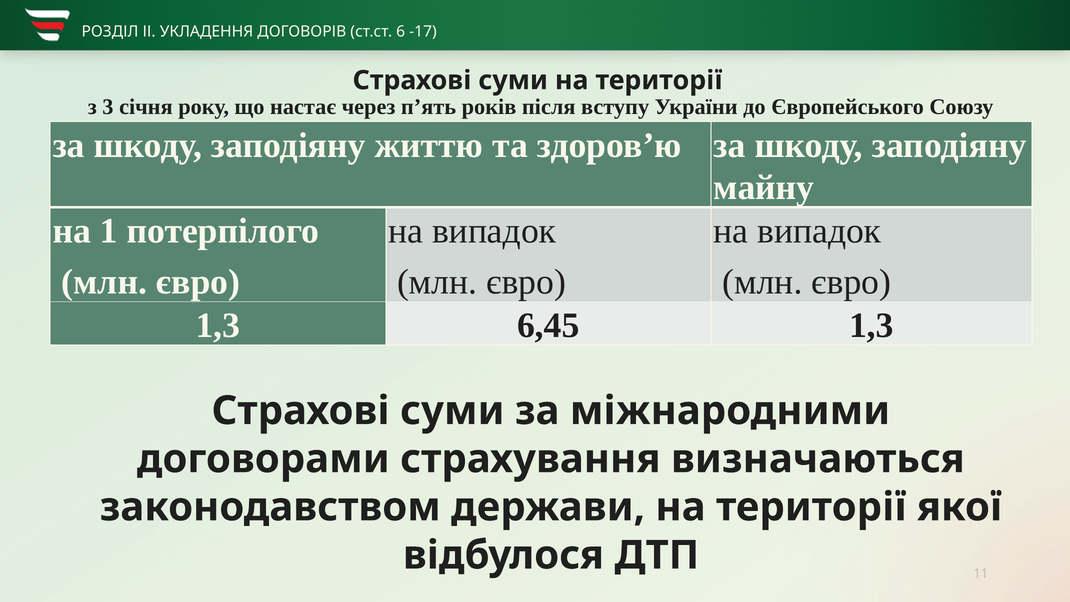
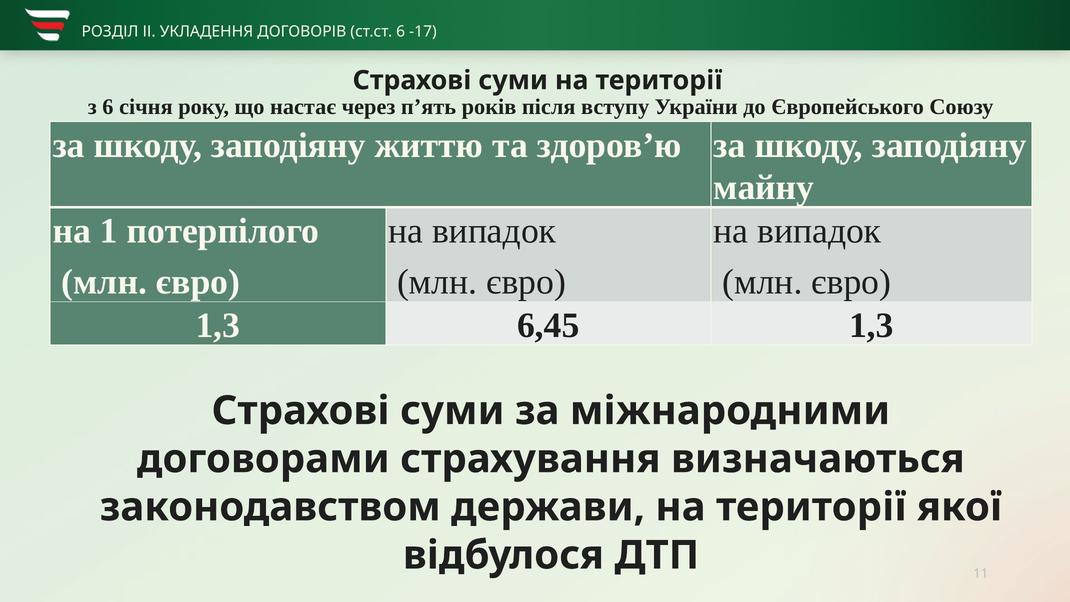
з 3: 3 -> 6 (108, 107)
